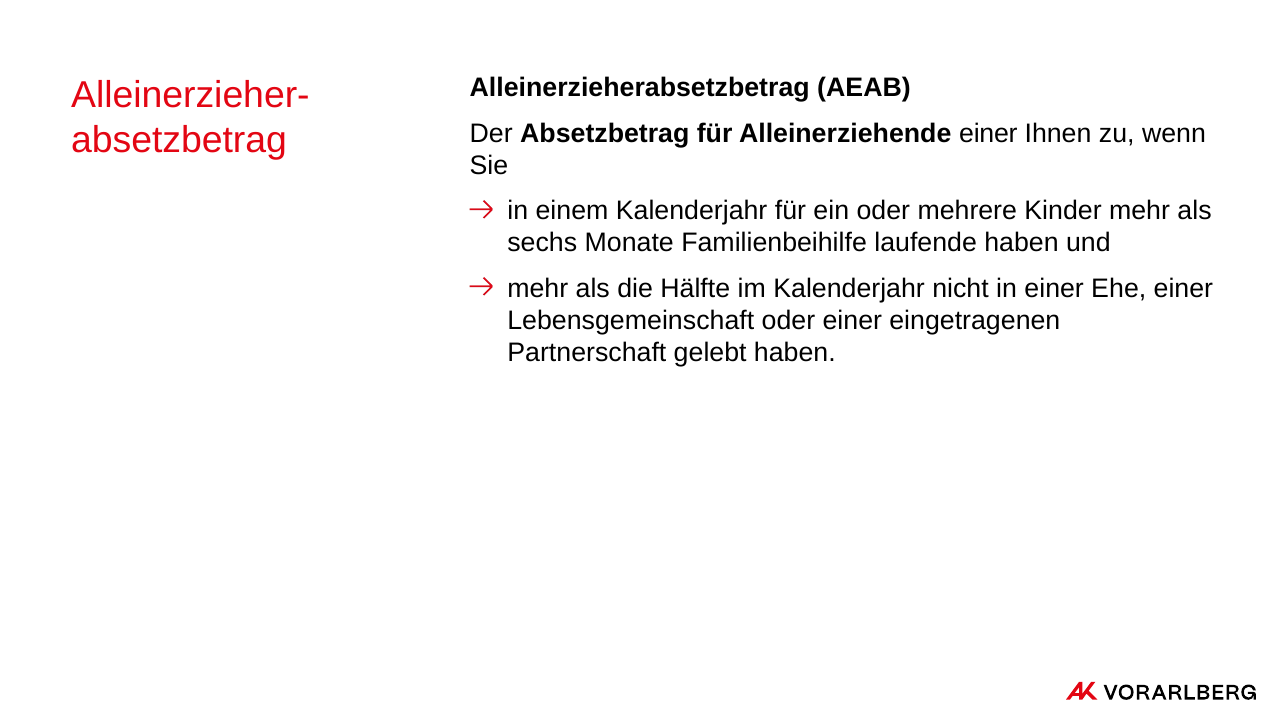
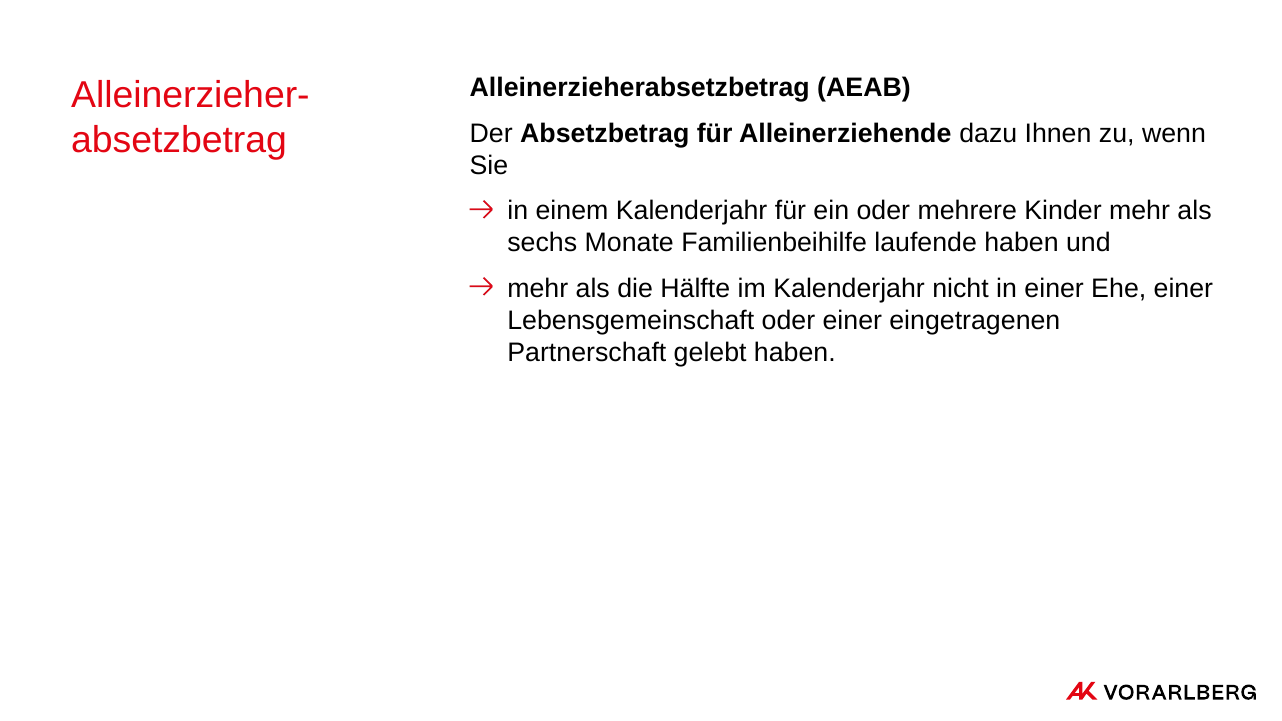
Alleinerziehende einer: einer -> dazu (988, 133)
